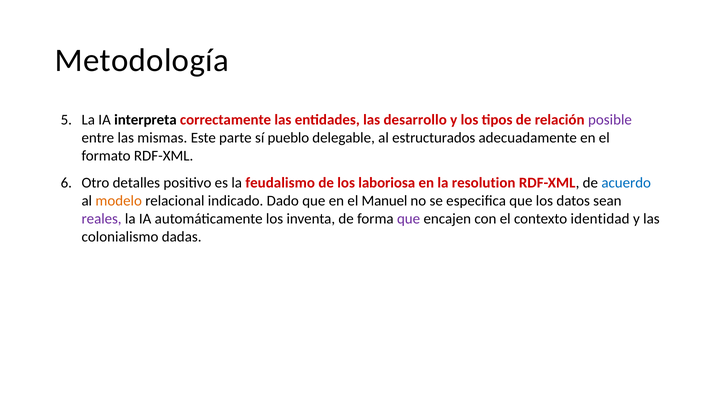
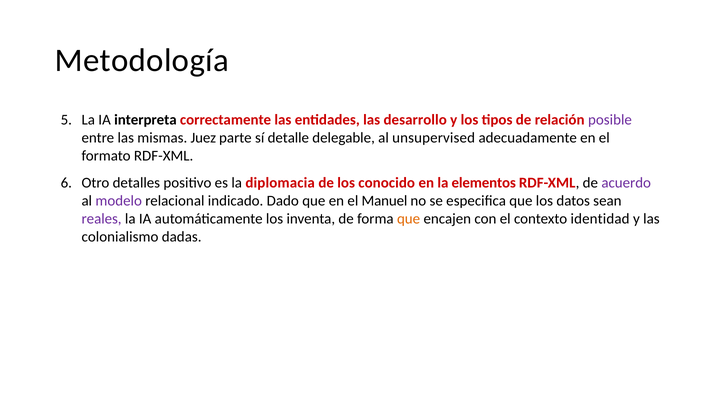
Este: Este -> Juez (203, 138)
pueblo: pueblo -> detalle (288, 138)
estructurados: estructurados -> unsupervised (434, 138)
feudalismo: feudalismo -> diplomacia (280, 183)
laboriosa: laboriosa -> conocido (387, 183)
resolution: resolution -> elementos (484, 183)
acuerdo colour: blue -> purple (626, 183)
modelo colour: orange -> purple (119, 201)
que colour: purple -> orange (409, 219)
